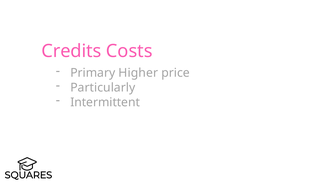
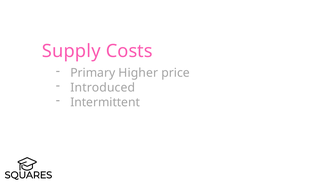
Credits: Credits -> Supply (71, 51)
Particularly: Particularly -> Introduced (103, 88)
